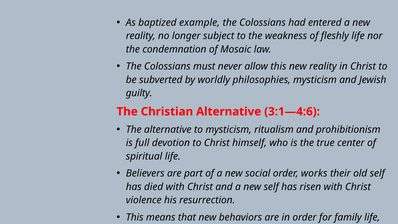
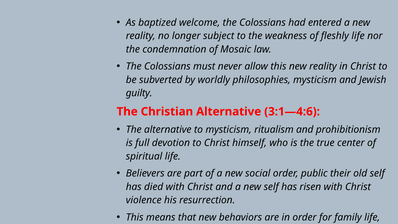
example: example -> welcome (200, 23)
works: works -> public (314, 173)
